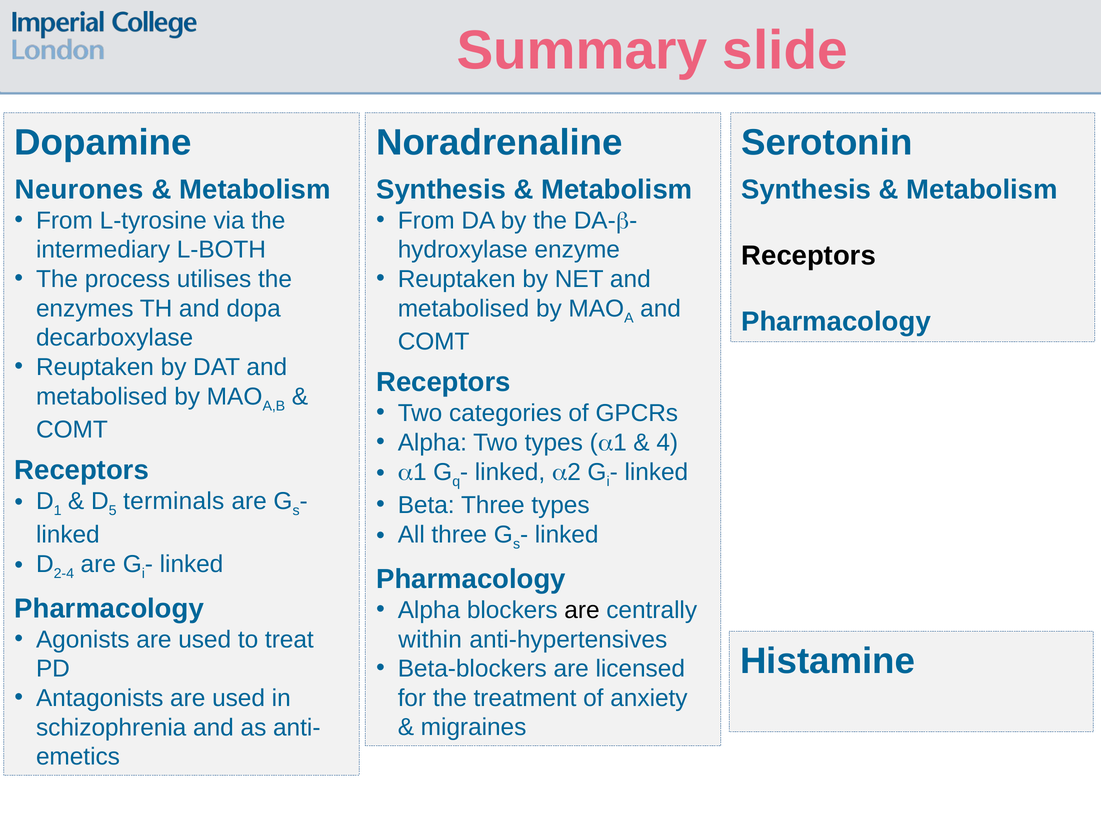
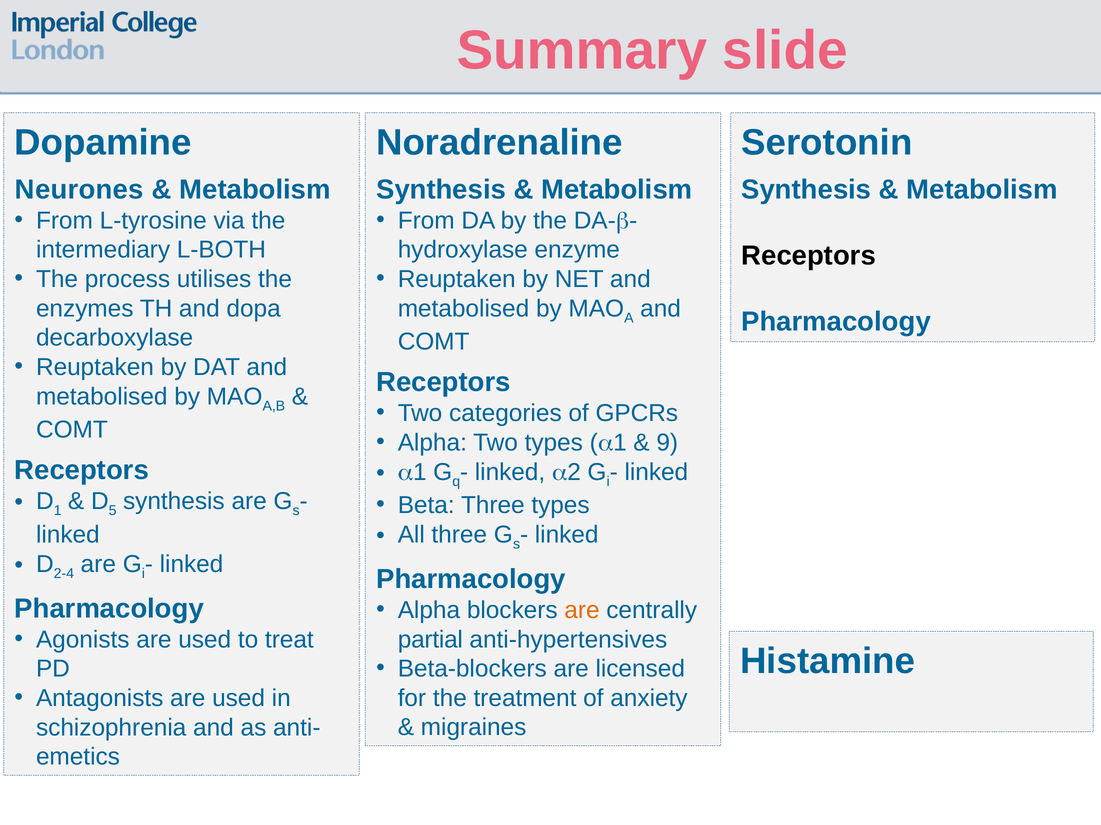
4: 4 -> 9 (667, 443)
terminals: terminals -> synthesis (174, 502)
are colour: black -> orange (582, 611)
within: within -> partial (430, 640)
